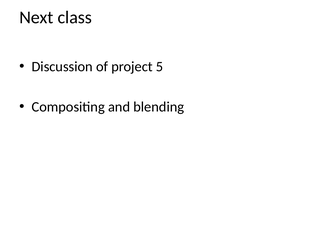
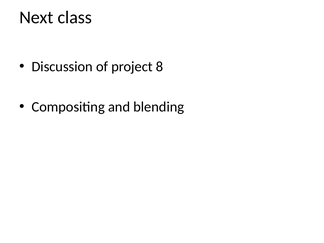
5: 5 -> 8 (160, 67)
